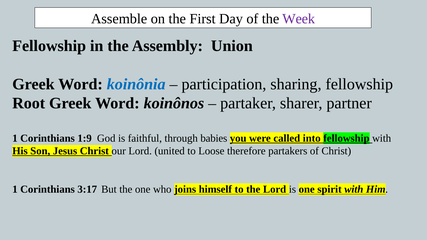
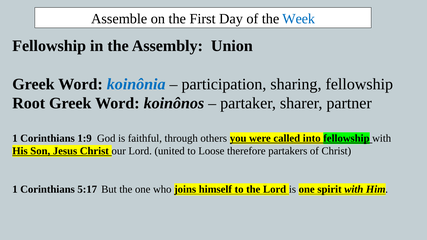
Week colour: purple -> blue (299, 19)
babies: babies -> others (214, 138)
3:17: 3:17 -> 5:17 (87, 190)
